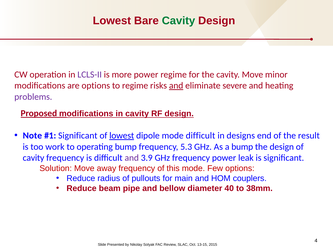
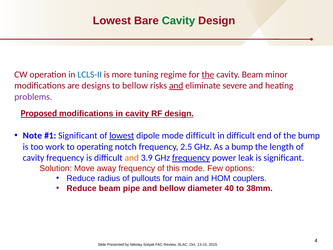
LCLS-II colour: purple -> blue (90, 74)
more power: power -> tuning (146, 74)
the underline: none -> present (208, 74)
cavity Move: Move -> Beam (252, 74)
are options: options -> designs (96, 86)
to regime: regime -> bellow (135, 86)
in designs: designs -> difficult (241, 136)
the result: result -> bump (309, 136)
operating bump: bump -> notch (126, 147)
5.3: 5.3 -> 2.5 (186, 147)
the design: design -> length (282, 147)
and colour: purple -> orange (132, 158)
frequency underline: none -> present (191, 158)
